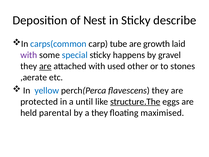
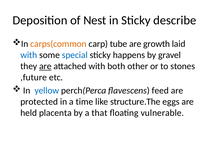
carps(common colour: blue -> orange (58, 44)
with colour: purple -> blue (29, 55)
used: used -> both (116, 66)
,aerate: ,aerate -> ,future (34, 77)
flavescens they: they -> feed (160, 90)
until: until -> time (84, 101)
structure.The underline: present -> none (135, 101)
parental: parental -> placenta (55, 113)
a they: they -> that (100, 113)
maximised: maximised -> vulnerable (162, 113)
